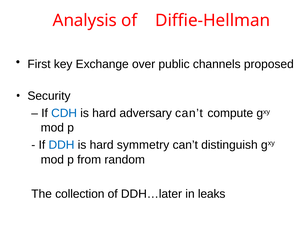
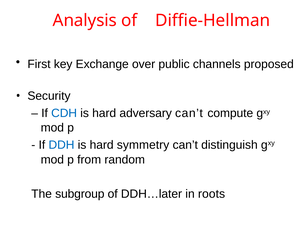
collection: collection -> subgroup (80, 194)
leaks: leaks -> roots (212, 194)
